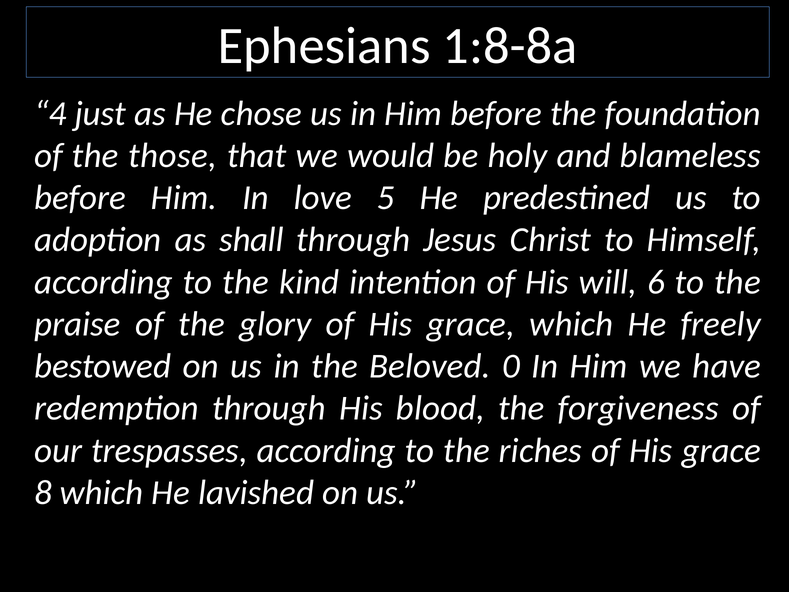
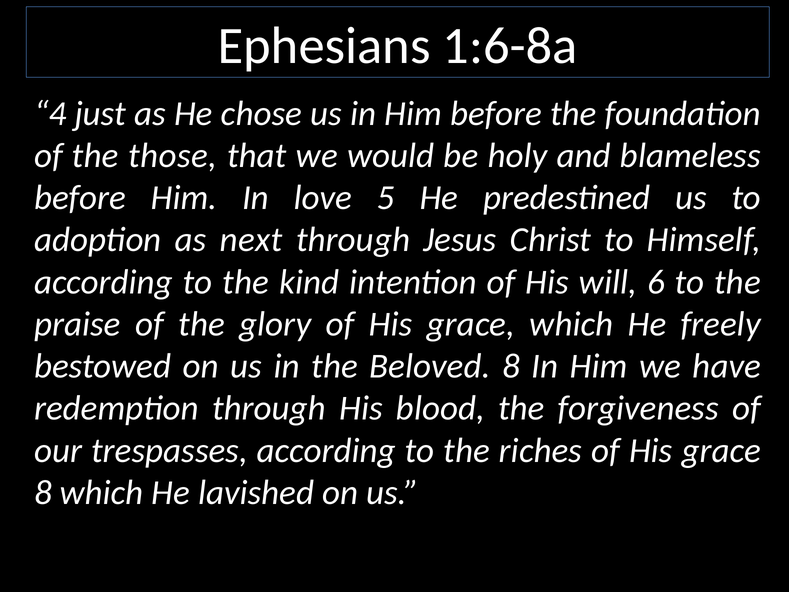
1:8-8a: 1:8-8a -> 1:6-8a (510, 46)
shall: shall -> next (251, 240)
Beloved 0: 0 -> 8 (511, 366)
